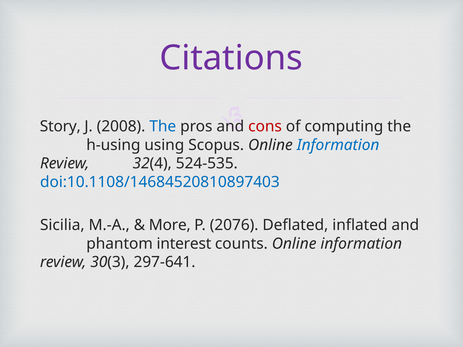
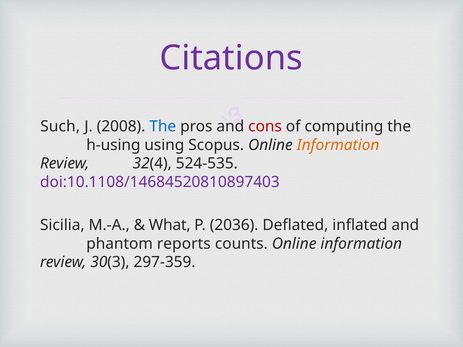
Story: Story -> Such (60, 126)
Information colour: blue -> orange (338, 145)
doi:10.1108/14684520810897403 colour: blue -> purple (160, 182)
More: More -> What (170, 225)
2076: 2076 -> 2036 (234, 225)
interest: interest -> reports (184, 244)
297-641: 297-641 -> 297-359 (165, 262)
